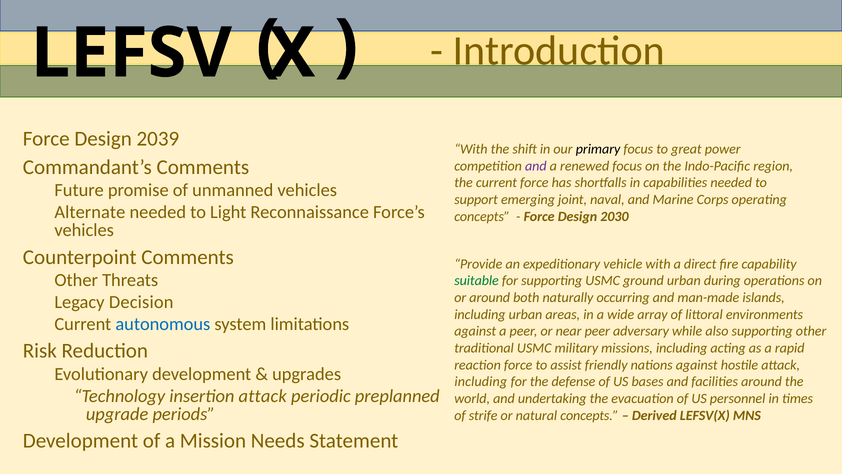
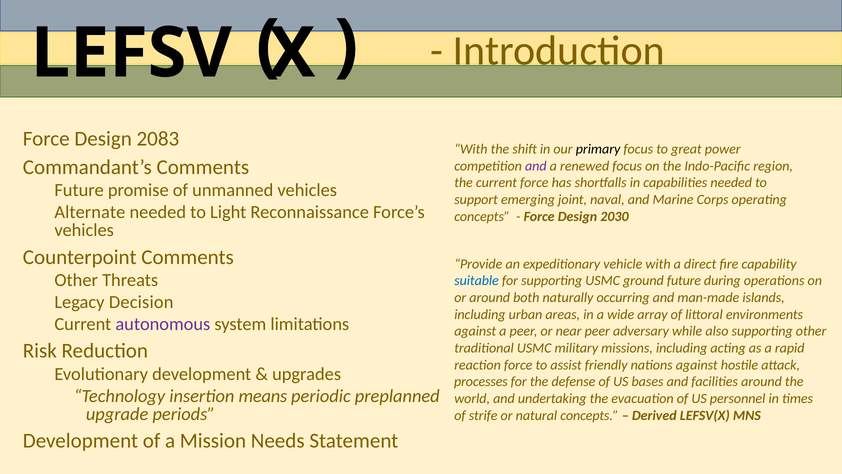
2039: 2039 -> 2083 (158, 139)
suitable colour: green -> blue (477, 281)
ground urban: urban -> future (684, 281)
autonomous colour: blue -> purple (163, 324)
including: including -> processes (481, 382)
insertion attack: attack -> means (263, 396)
